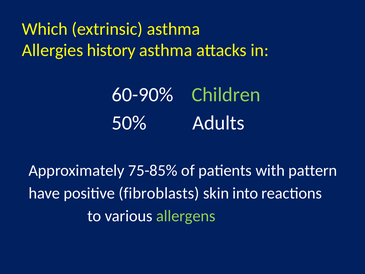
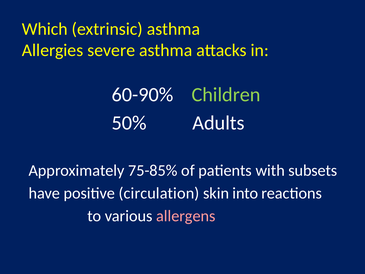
history: history -> severe (111, 50)
pattern: pattern -> subsets (313, 170)
fibroblasts: fibroblasts -> circulation (159, 193)
allergens colour: light green -> pink (186, 216)
